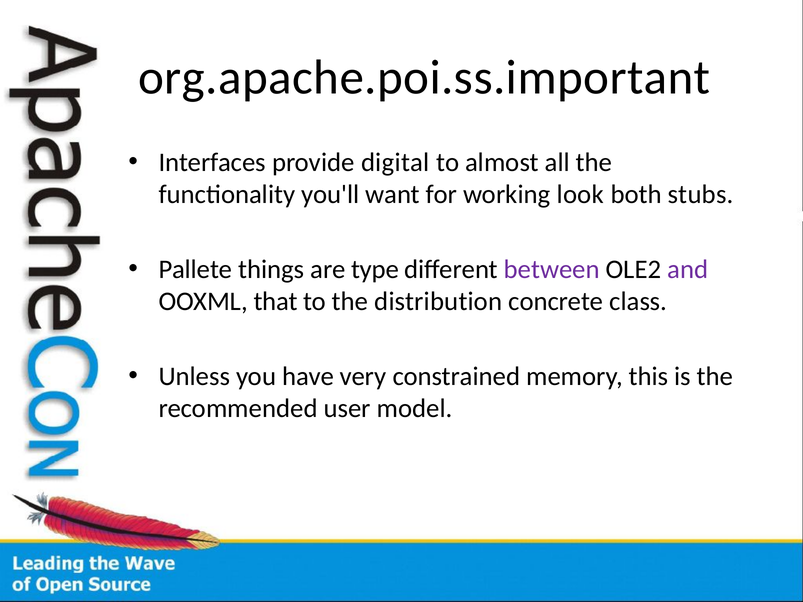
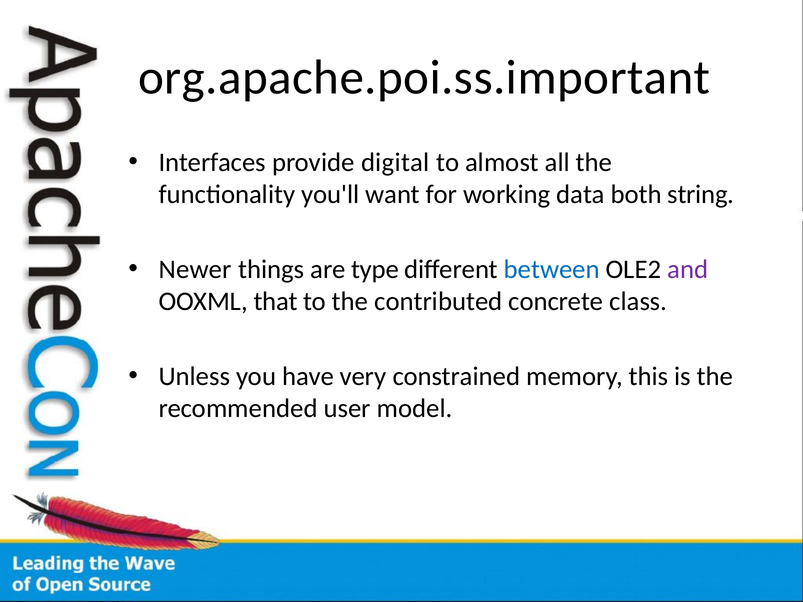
look: look -> data (581, 195)
stubs: stubs -> string (701, 195)
Pallete: Pallete -> Newer (195, 270)
between colour: purple -> blue (552, 270)
distribution: distribution -> contributed (438, 302)
